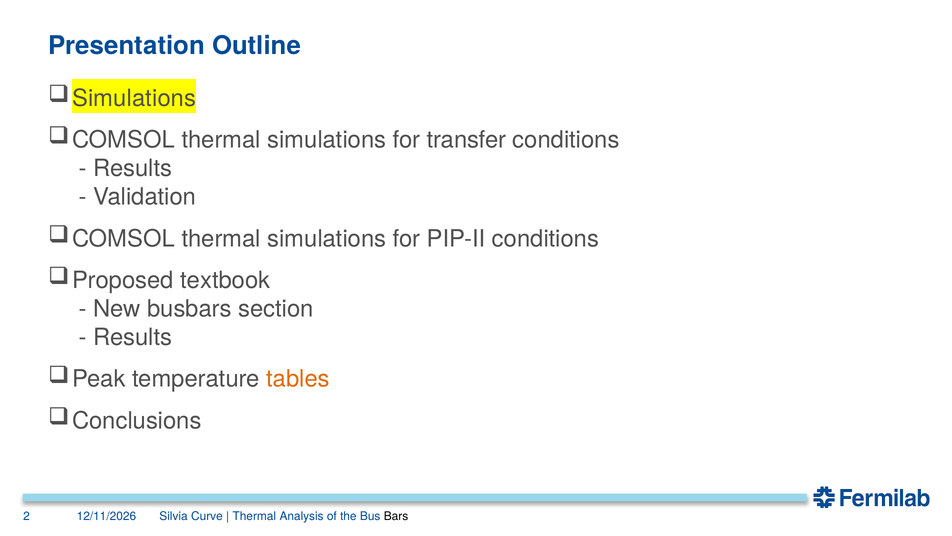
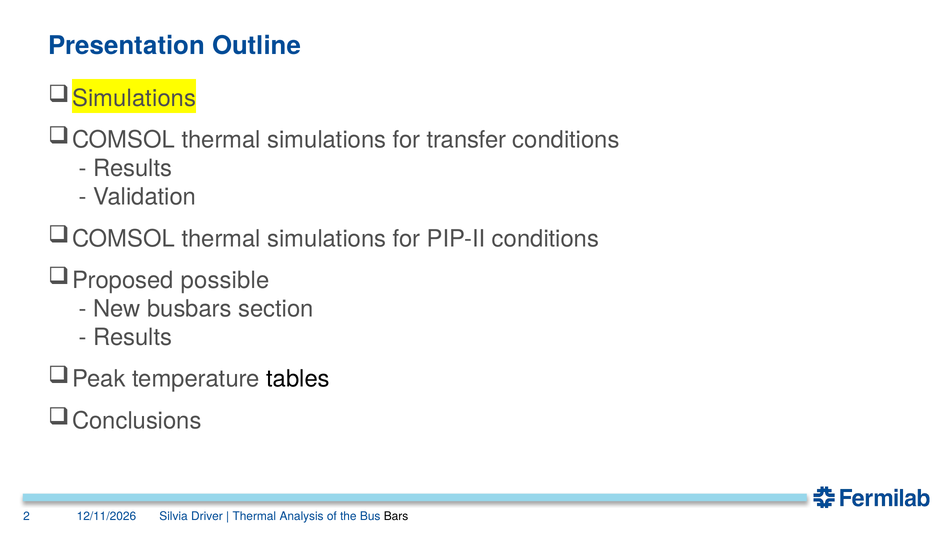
textbook: textbook -> possible (225, 280)
tables colour: orange -> black (298, 379)
Curve: Curve -> Driver (207, 516)
